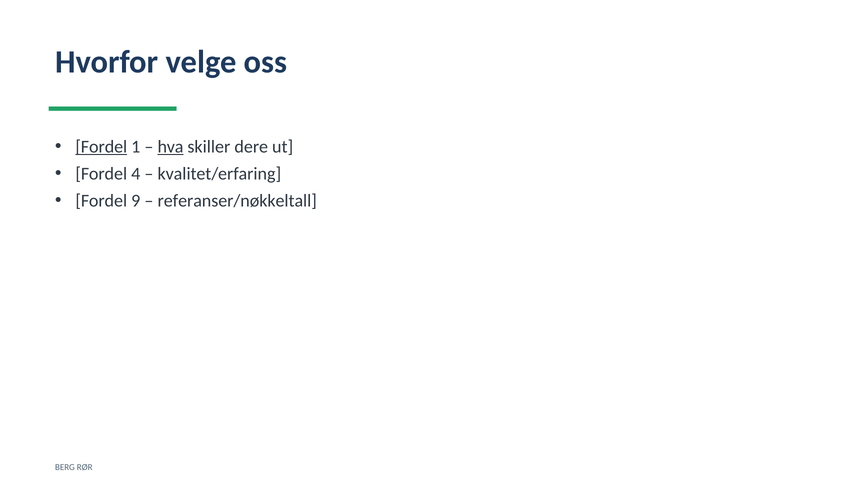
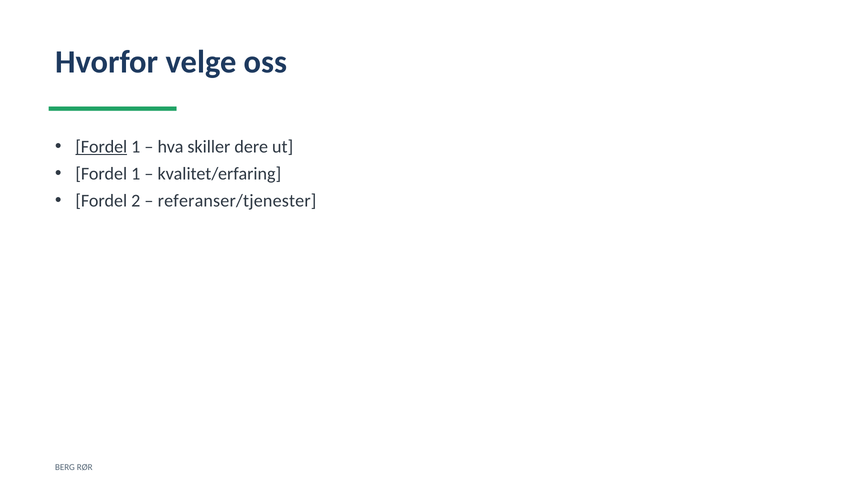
hva underline: present -> none (170, 147)
4: 4 -> 1 (136, 174)
9: 9 -> 2 (136, 201)
referanser/nøkkeltall: referanser/nøkkeltall -> referanser/tjenester (237, 201)
